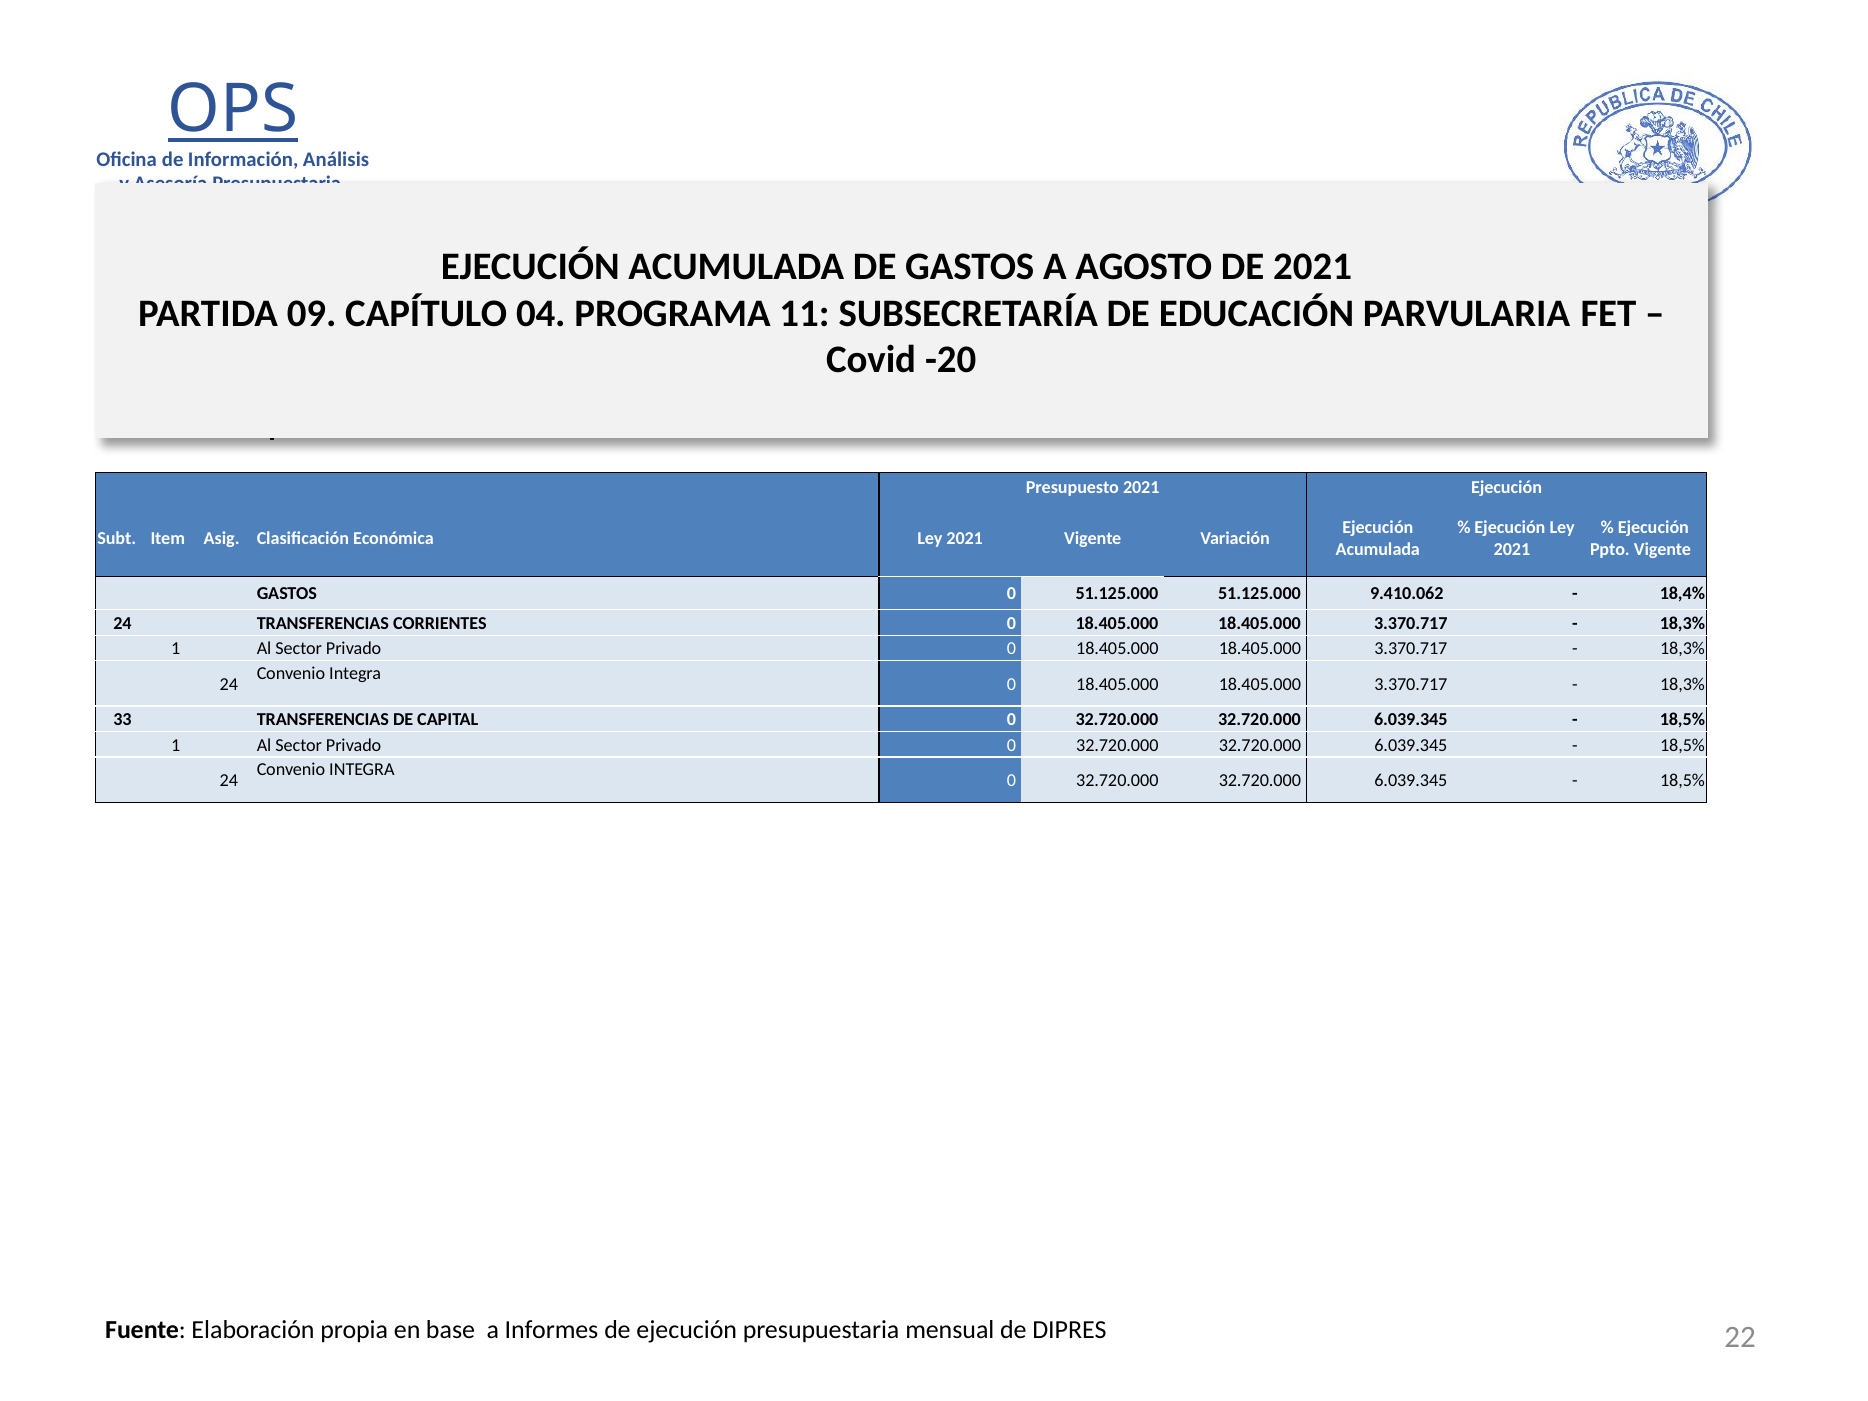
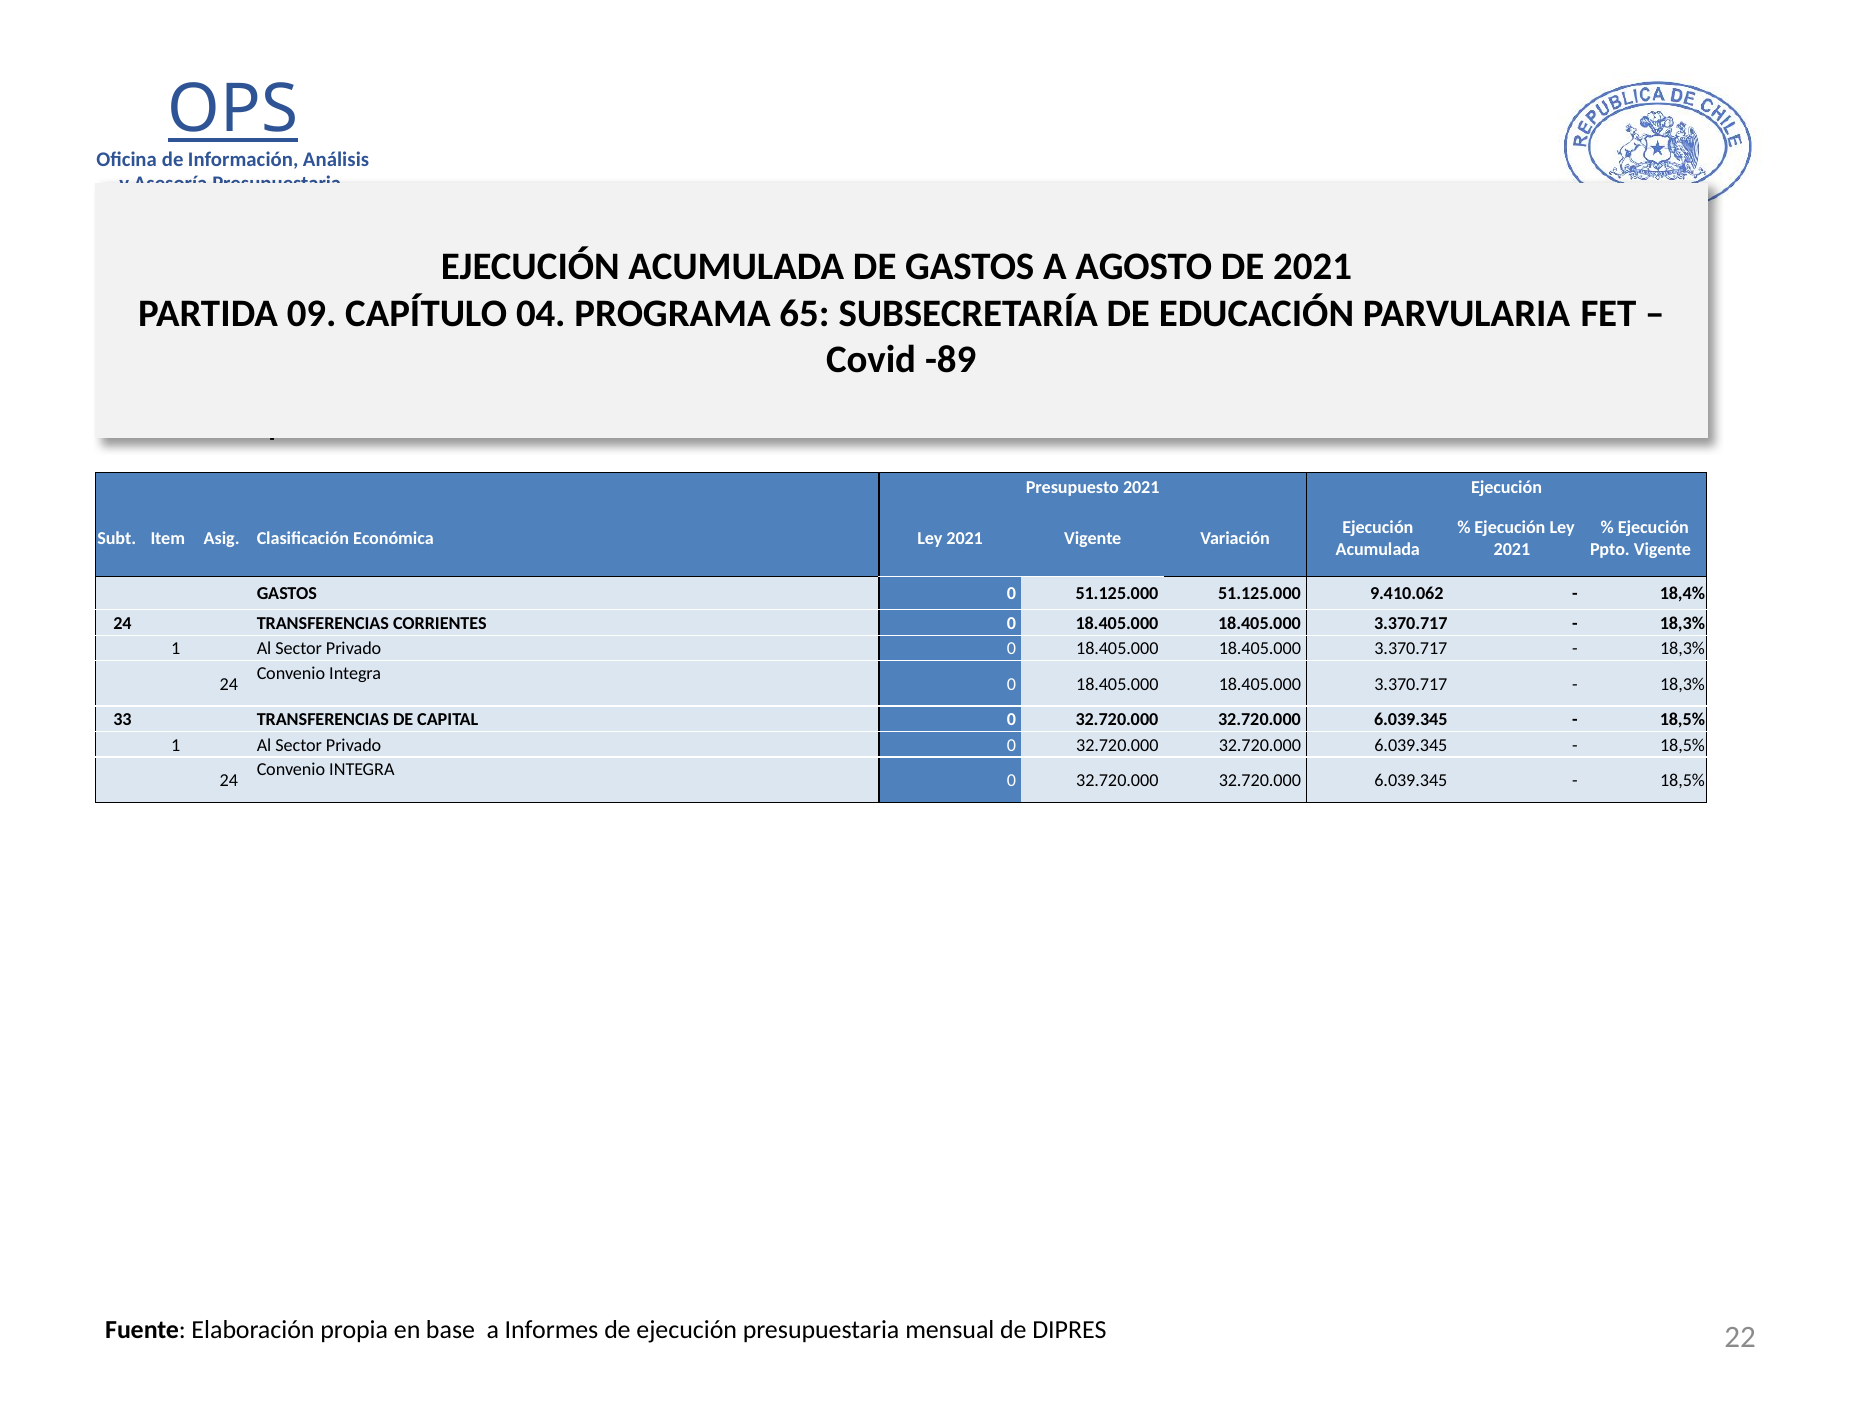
11: 11 -> 65 (805, 313)
-20: -20 -> -89 (951, 360)
